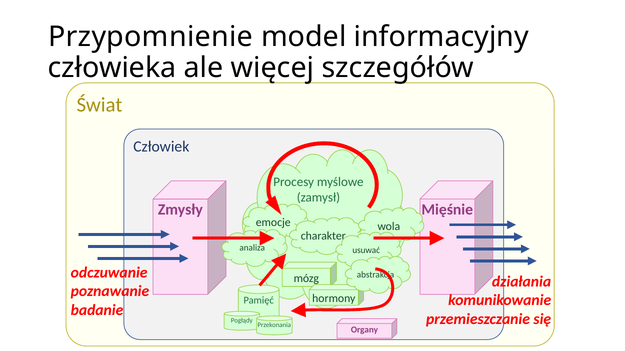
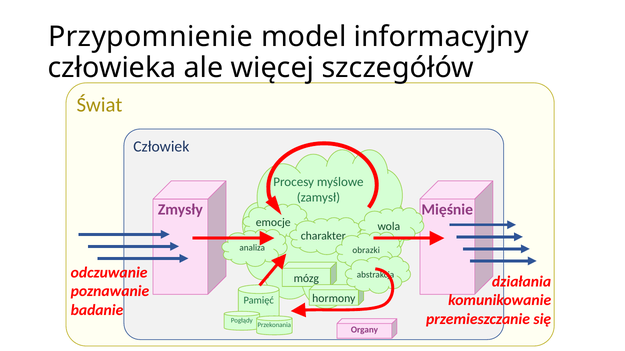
usuwać: usuwać -> obrazki (366, 251)
